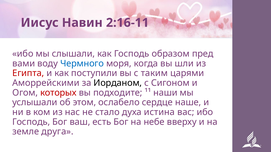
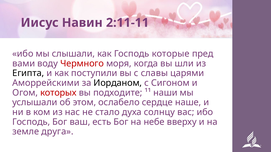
2:16-11: 2:16-11 -> 2:11-11 (127, 23)
образом: образом -> которые (171, 54)
Чермного colour: blue -> red (82, 64)
Египта colour: red -> black (28, 73)
таким: таким -> славы (154, 73)
истина: истина -> солнцу (159, 112)
